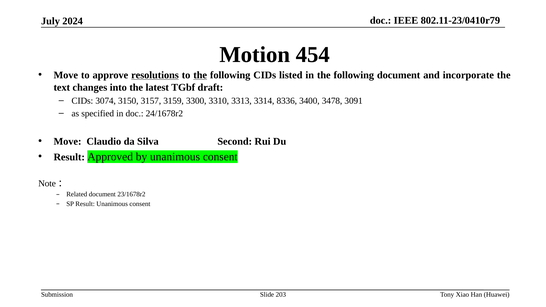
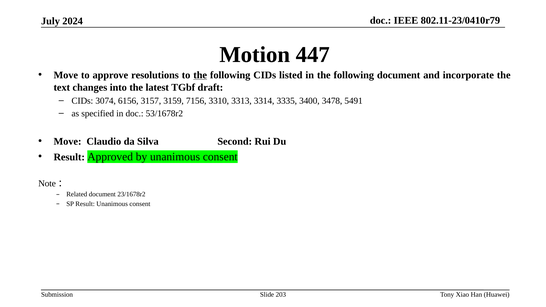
454: 454 -> 447 (313, 55)
resolutions underline: present -> none (155, 75)
3150: 3150 -> 6156 (128, 101)
3300: 3300 -> 7156 (196, 101)
8336: 8336 -> 3335 (287, 101)
3091: 3091 -> 5491 (354, 101)
24/1678r2: 24/1678r2 -> 53/1678r2 (164, 113)
